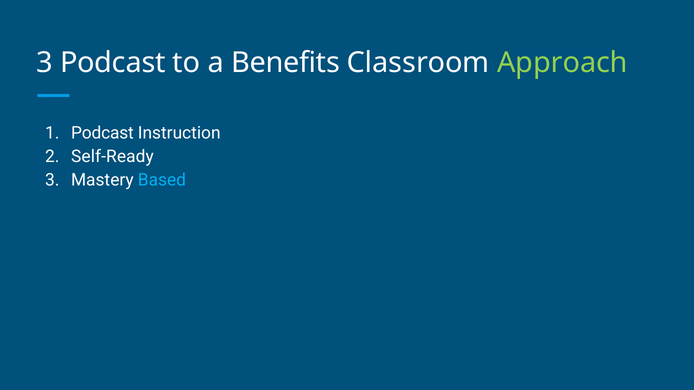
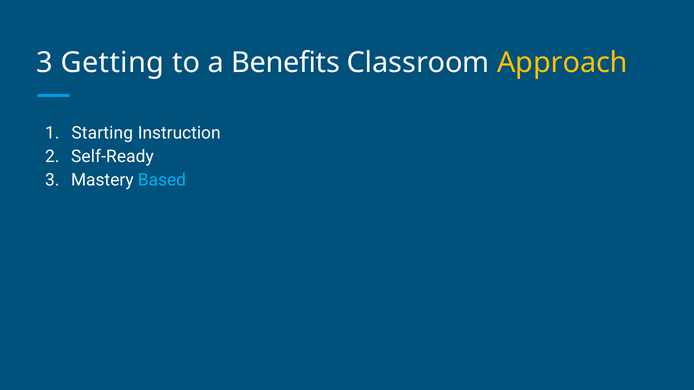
3 Podcast: Podcast -> Getting (113, 63)
Approach colour: light green -> yellow (562, 63)
Podcast: Podcast -> Starting (102, 133)
